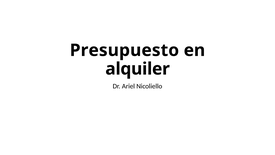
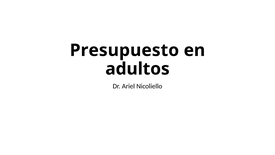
alquiler: alquiler -> adultos (137, 69)
